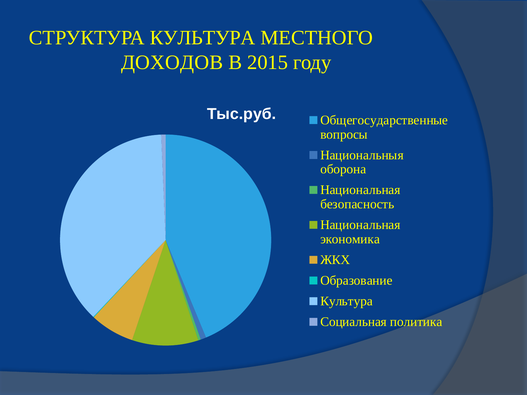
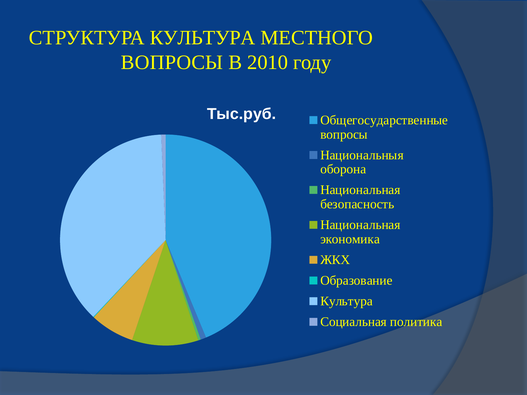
ДОХОДОВ: ДОХОДОВ -> ВОПРОСЫ (172, 62)
2015: 2015 -> 2010 (268, 62)
